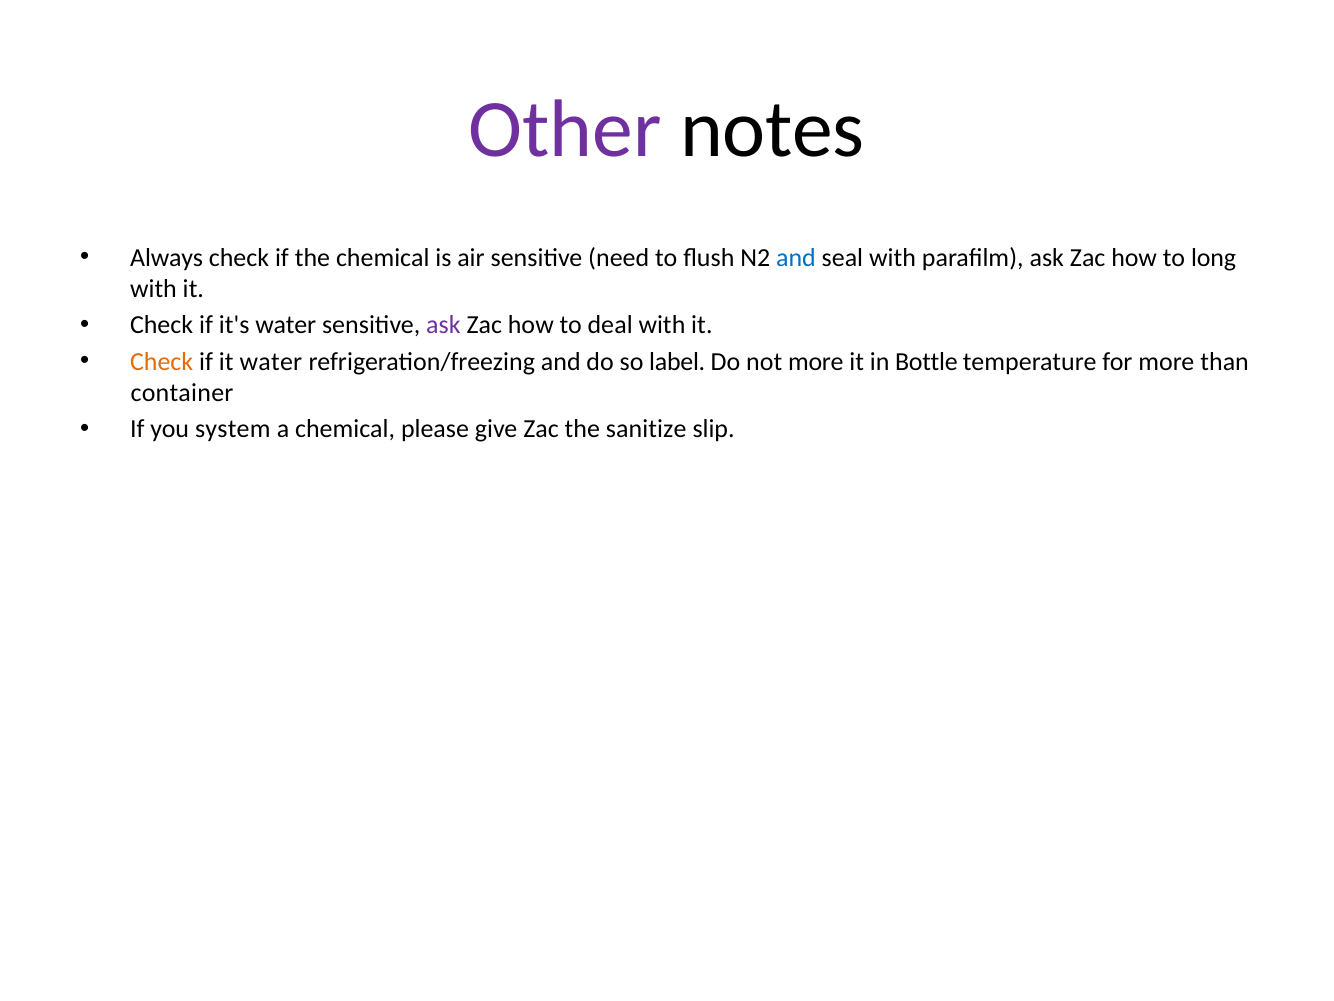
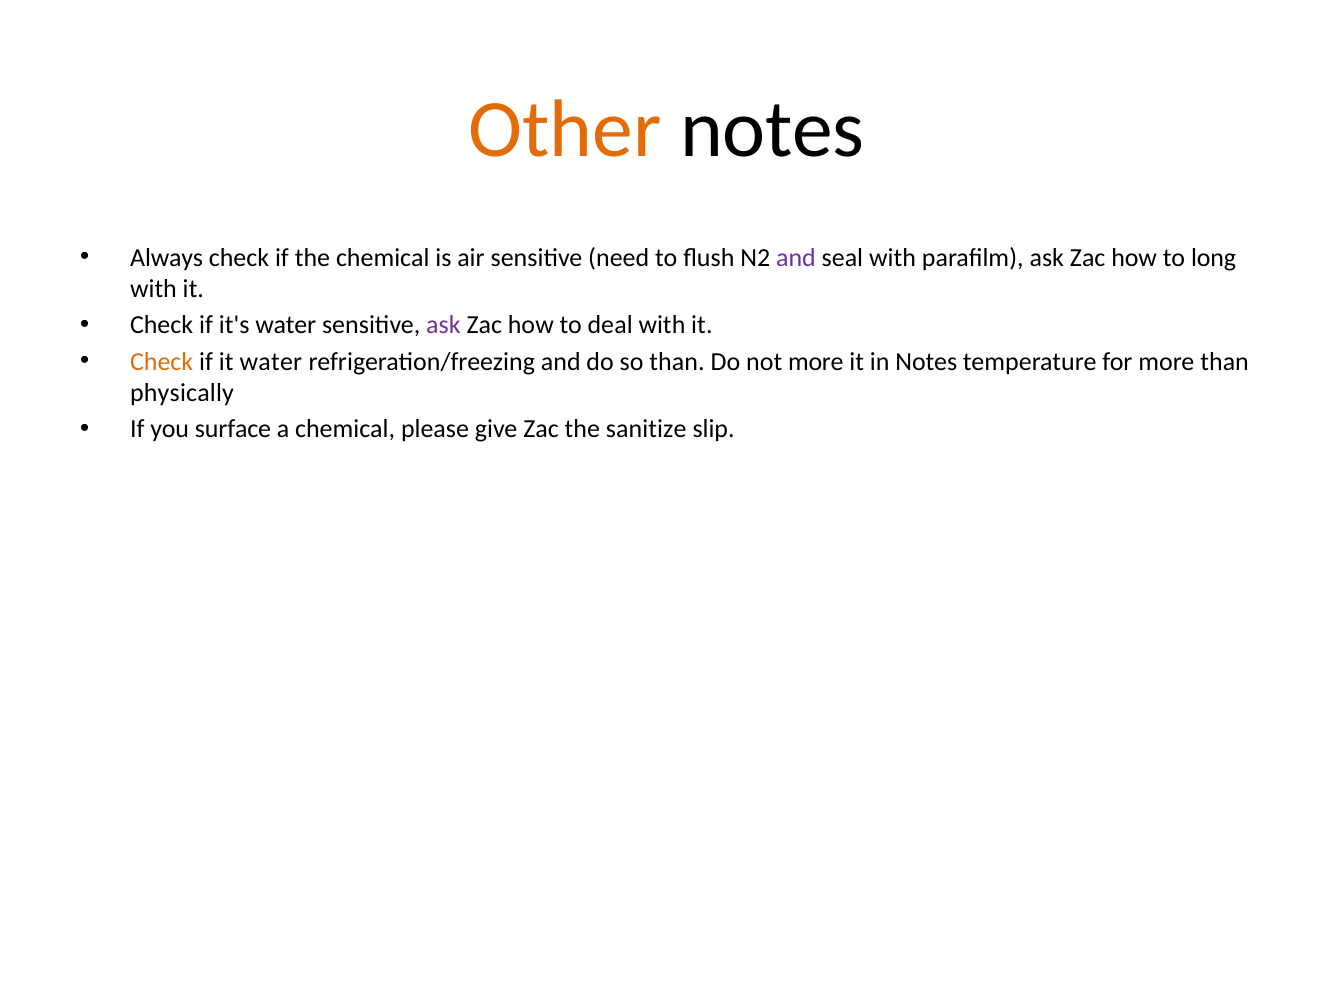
Other colour: purple -> orange (565, 129)
and colour: blue -> purple (796, 258)
so label: label -> than (677, 362)
in Bottle: Bottle -> Notes (926, 362)
container: container -> physically (182, 393)
system: system -> surface (233, 429)
